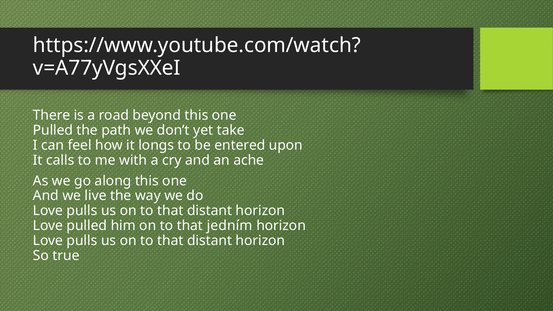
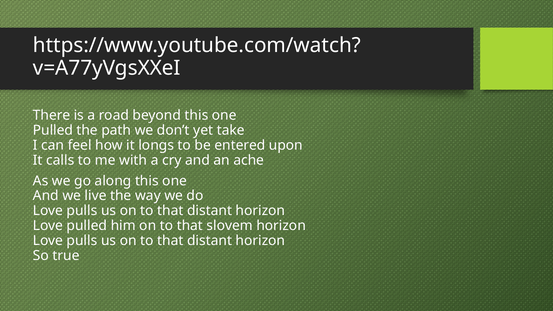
jedním: jedním -> slovem (230, 226)
